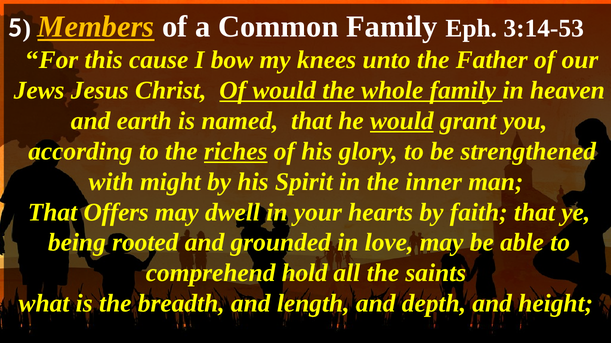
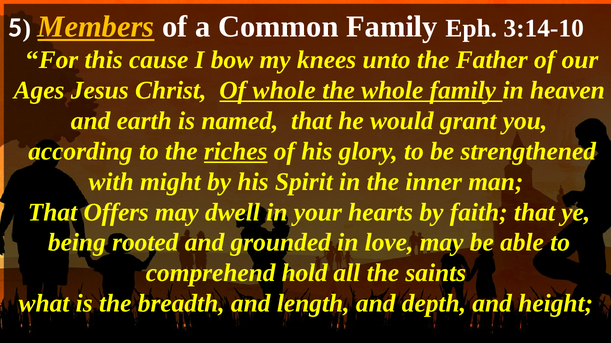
3:14-53: 3:14-53 -> 3:14-10 (544, 28)
Jews: Jews -> Ages (39, 90)
Of would: would -> whole (284, 90)
would underline: present -> none (402, 121)
